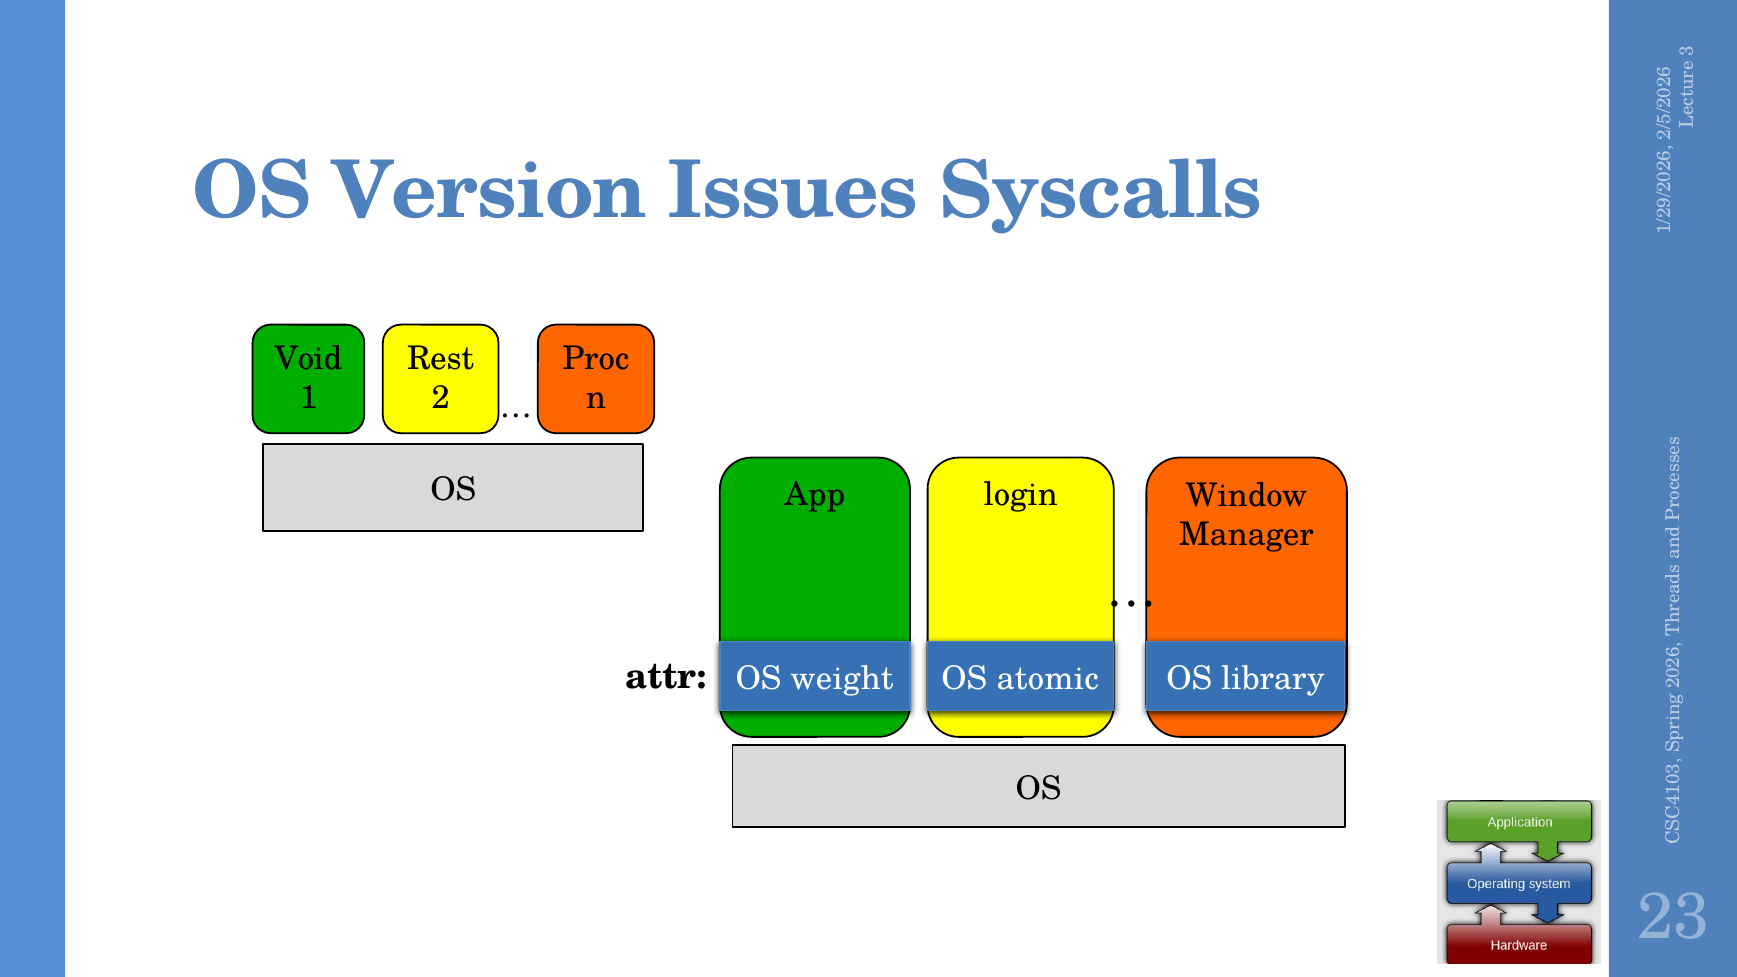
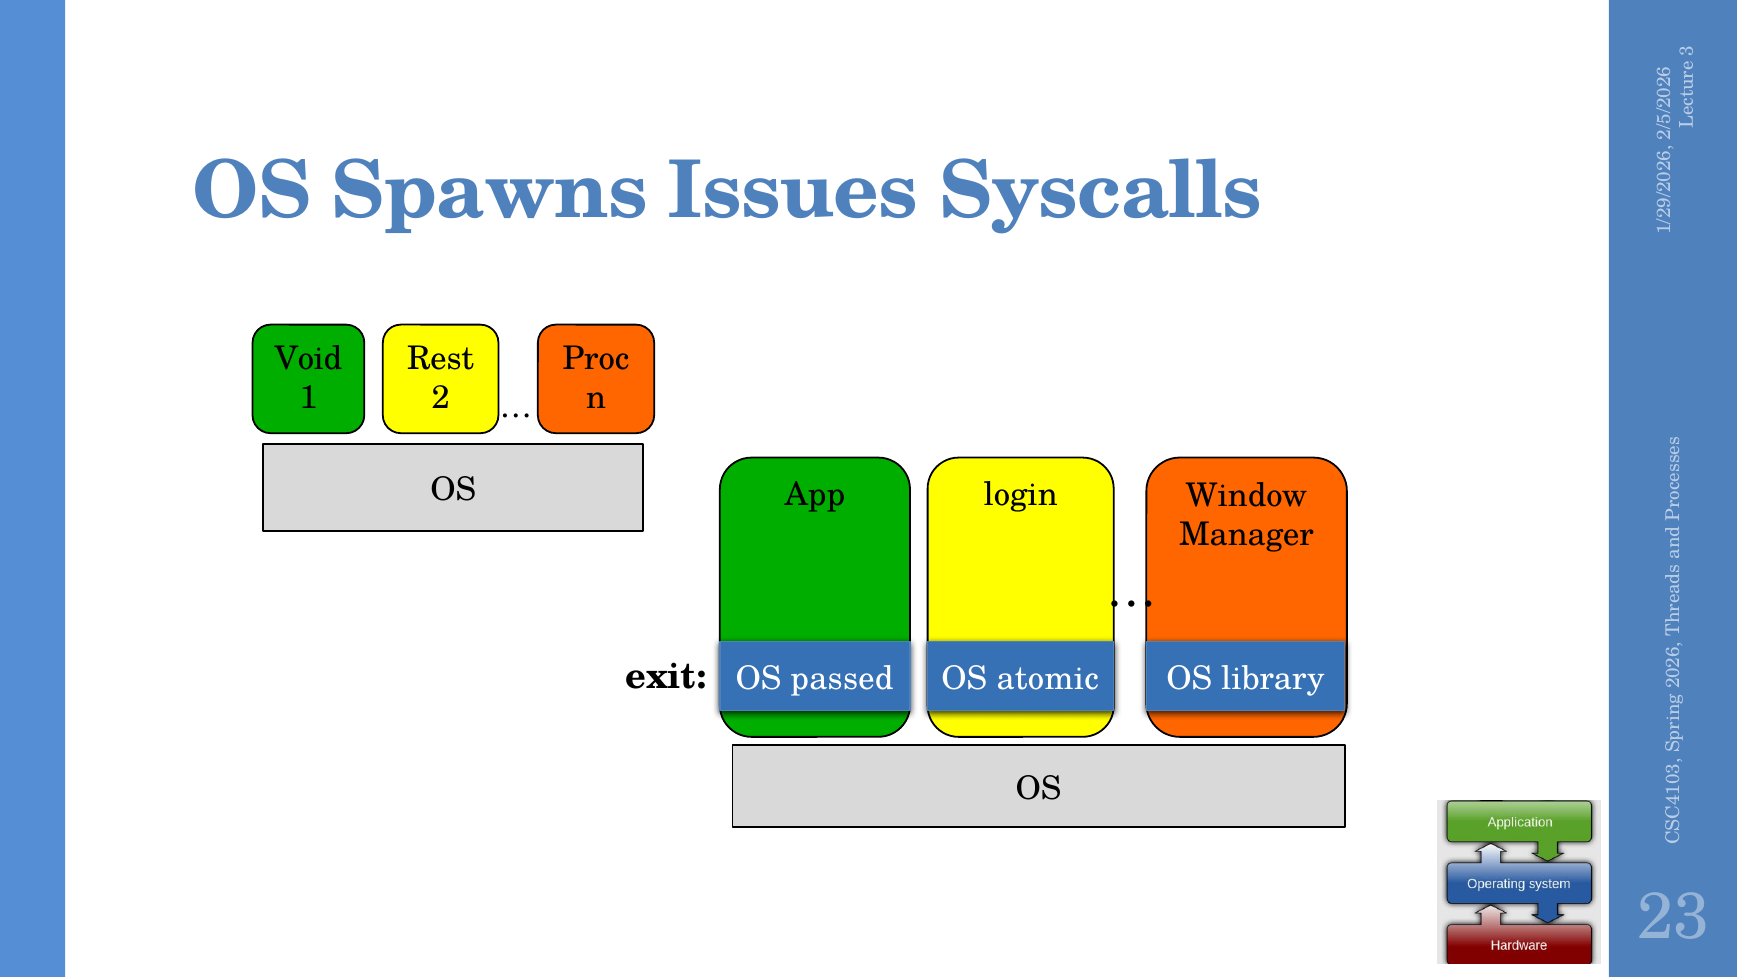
Version: Version -> Spawns (490, 191)
attr: attr -> exit (666, 677)
weight: weight -> passed (842, 678)
